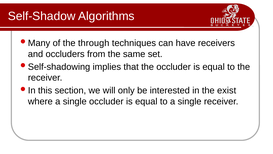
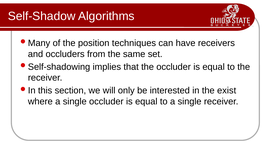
through: through -> position (94, 43)
